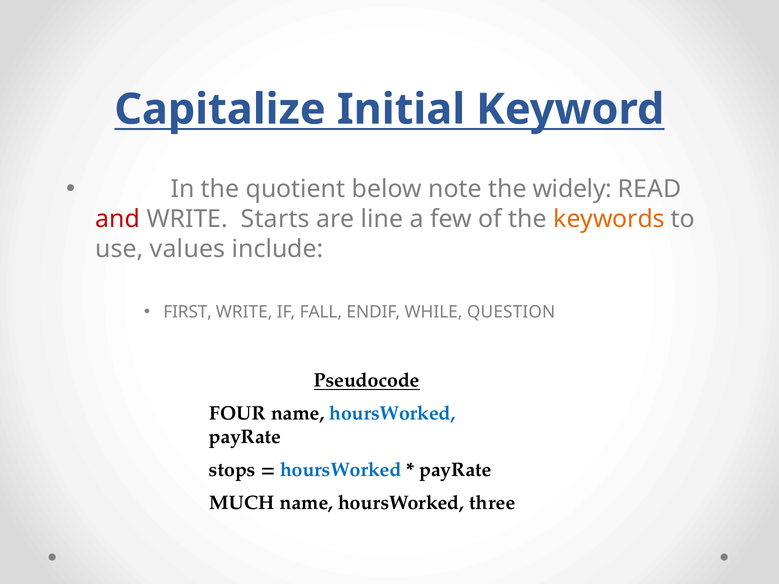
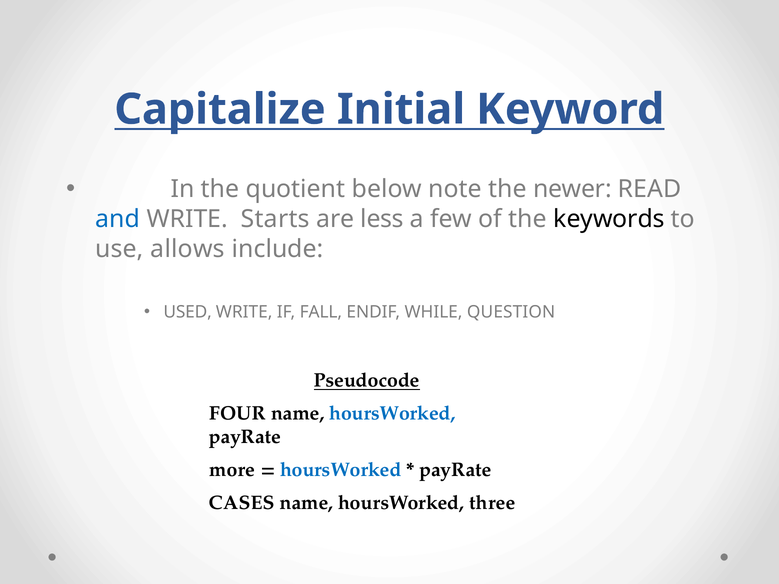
widely: widely -> newer (572, 189)
and colour: red -> blue (118, 219)
line: line -> less (382, 219)
keywords colour: orange -> black (609, 219)
values: values -> allows (188, 249)
FIRST: FIRST -> USED (188, 312)
stops: stops -> more (232, 470)
MUCH: MUCH -> CASES (242, 503)
